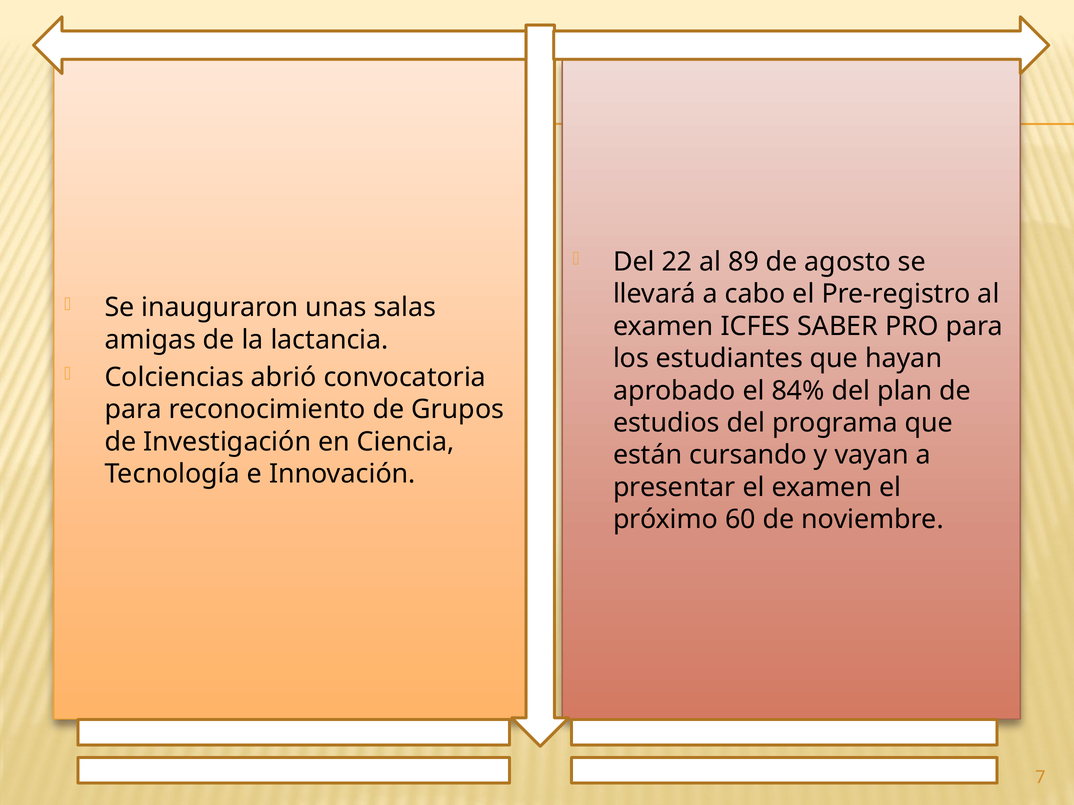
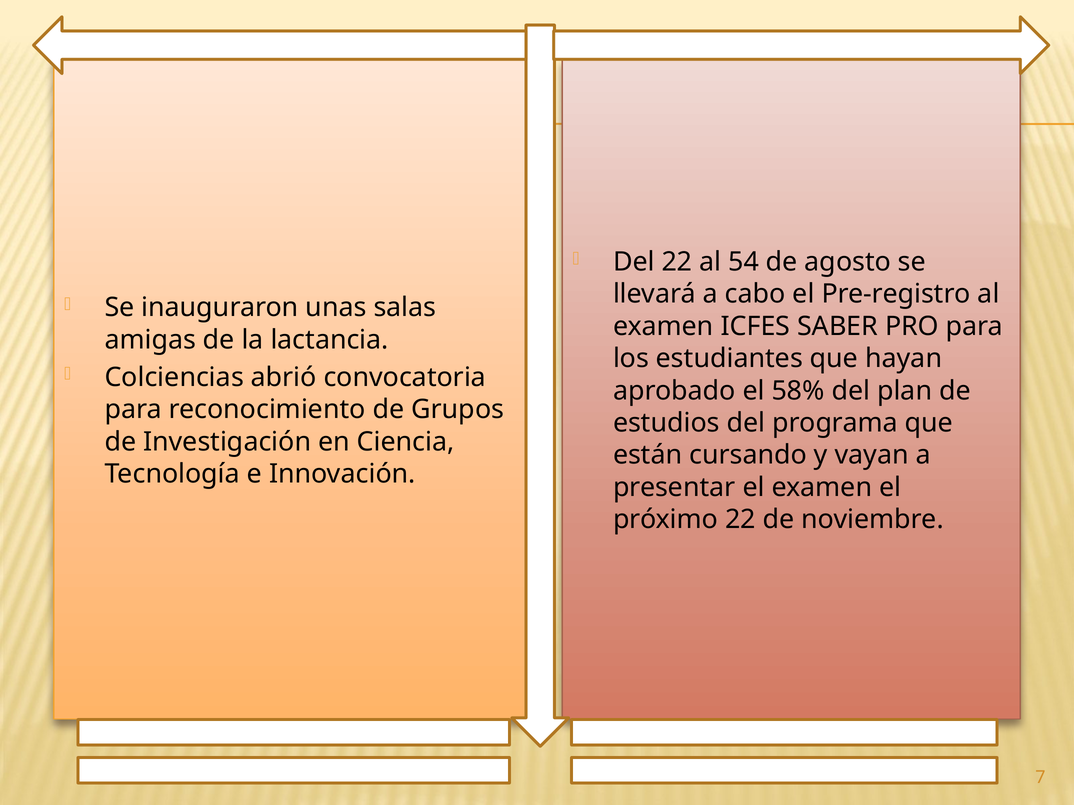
89: 89 -> 54 (744, 262)
84%: 84% -> 58% (798, 391)
próximo 60: 60 -> 22 (741, 520)
